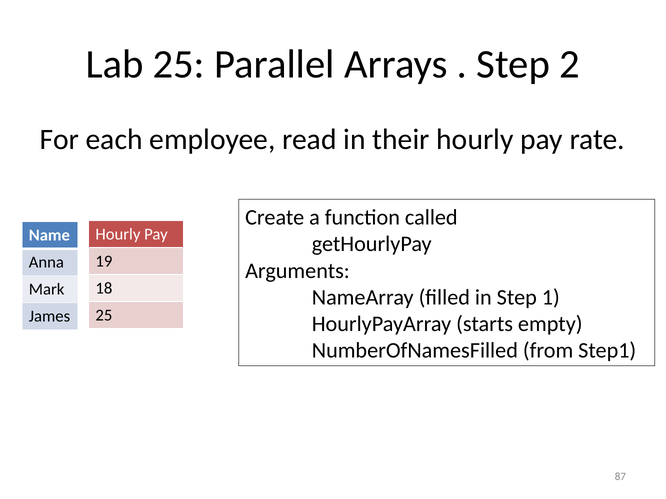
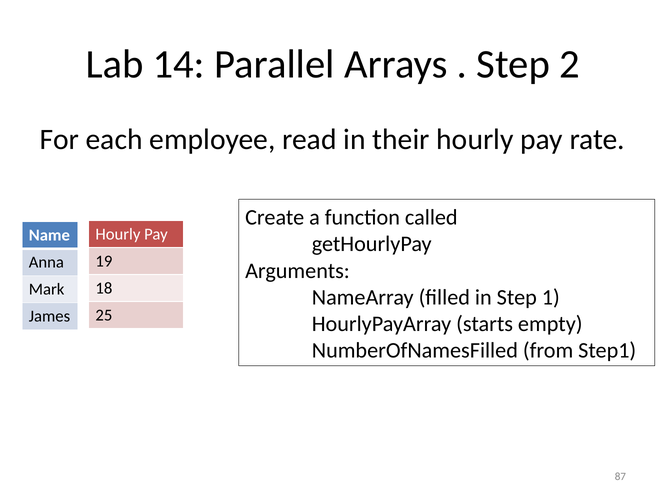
Lab 25: 25 -> 14 (179, 64)
